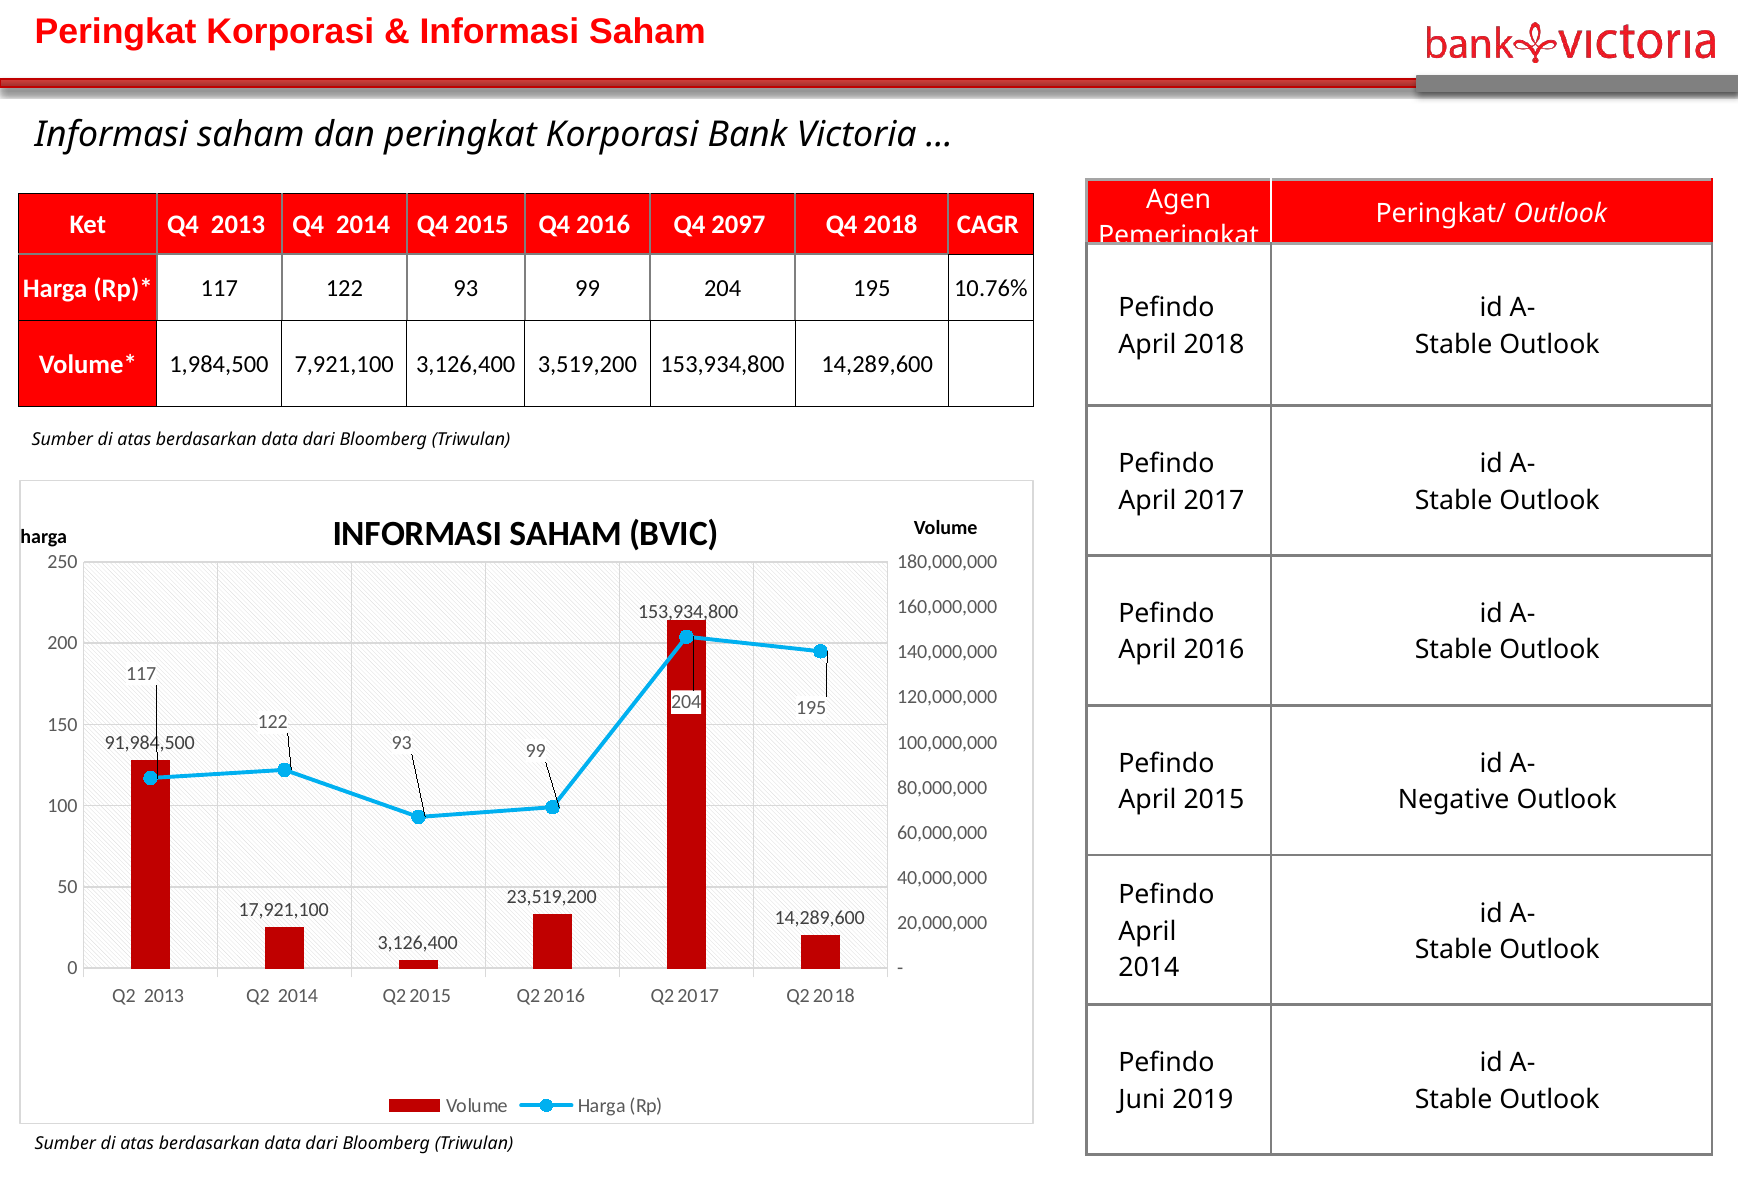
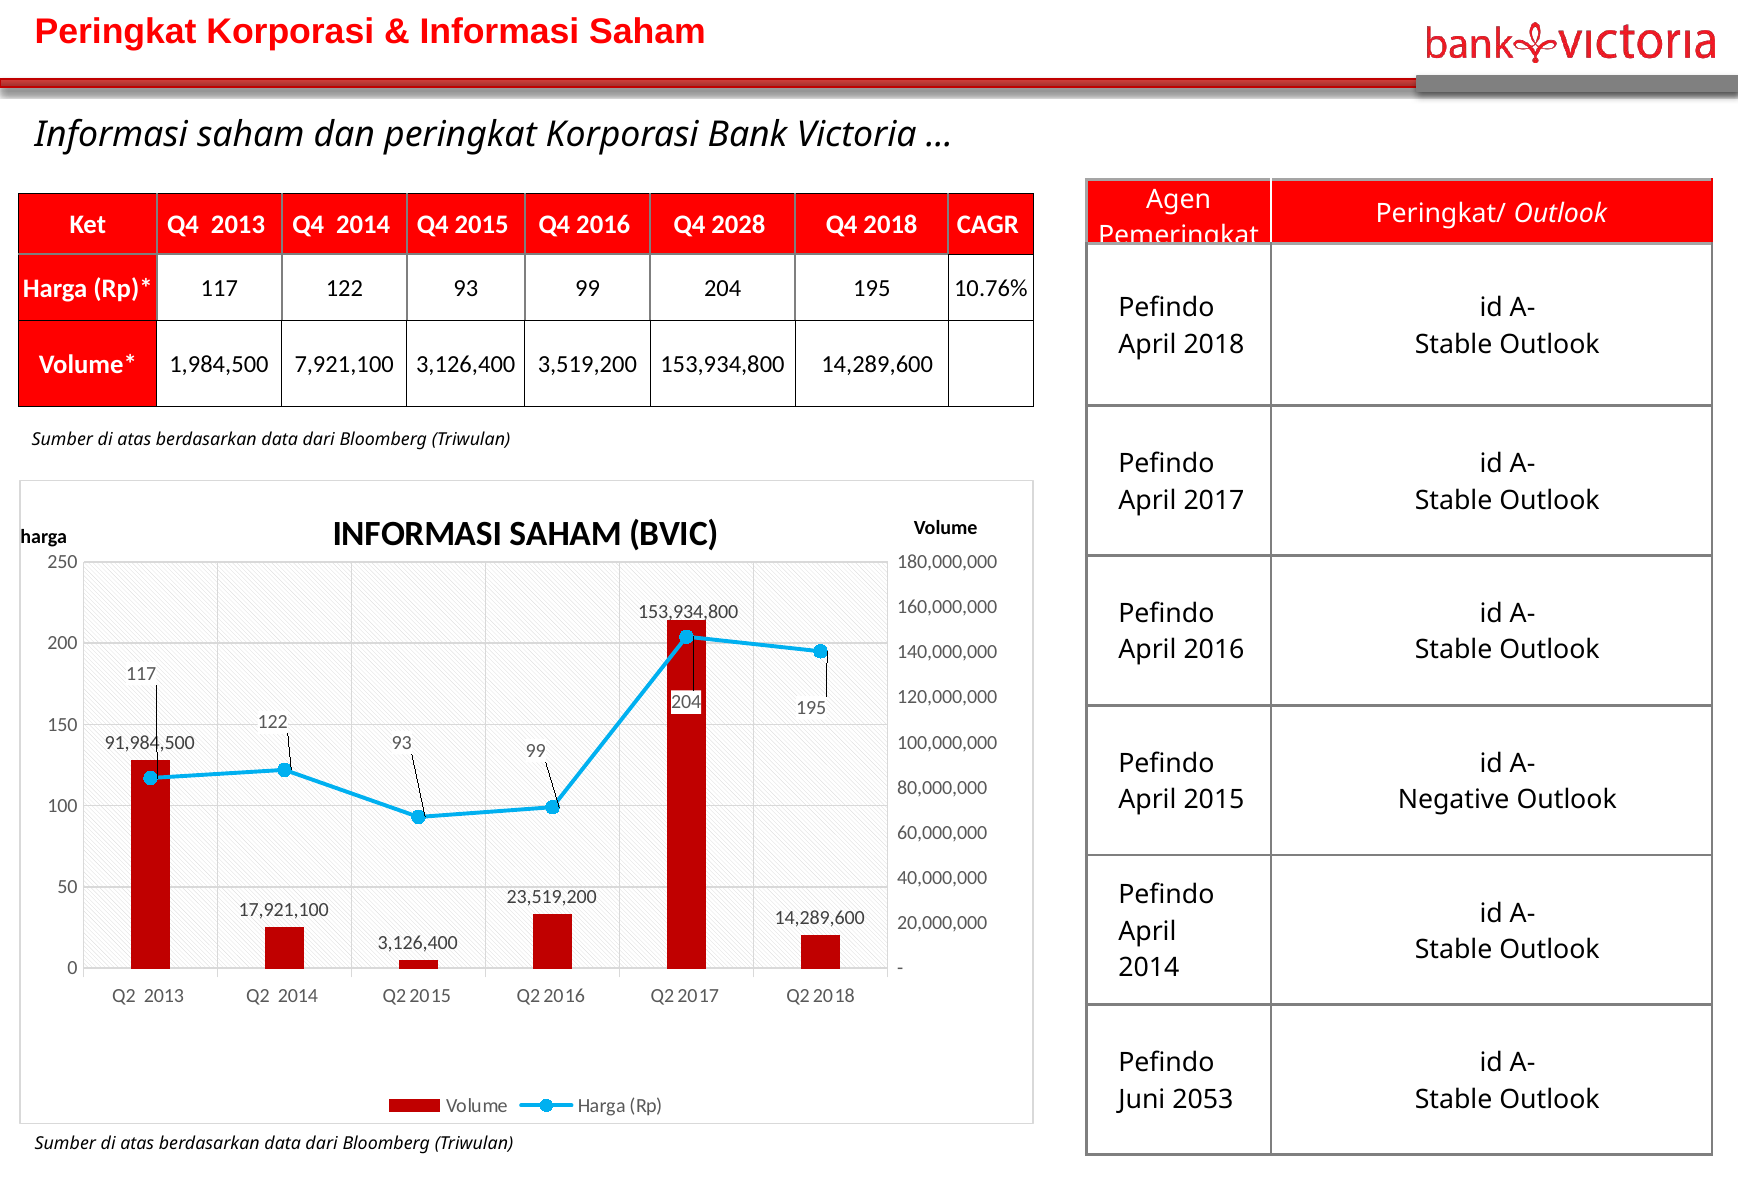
2097: 2097 -> 2028 (738, 225)
2019: 2019 -> 2053 (1203, 1100)
